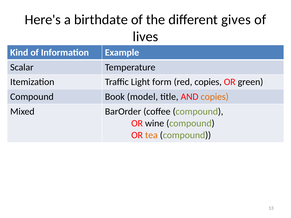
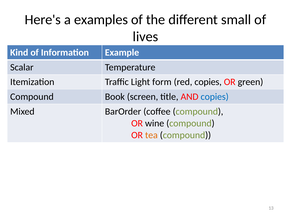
birthdate: birthdate -> examples (101, 20)
gives: gives -> small (236, 20)
model: model -> screen (143, 97)
copies colour: orange -> blue (215, 97)
